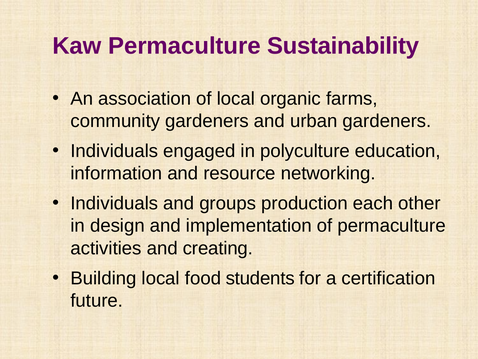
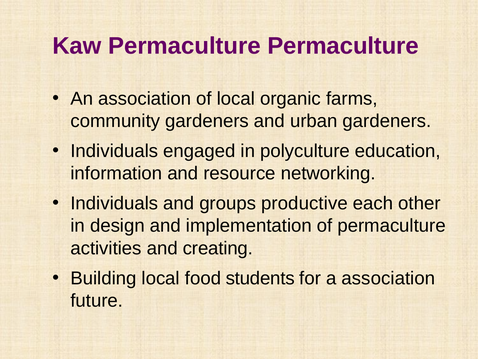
Permaculture Sustainability: Sustainability -> Permaculture (343, 46)
production: production -> productive (304, 203)
a certification: certification -> association (388, 278)
